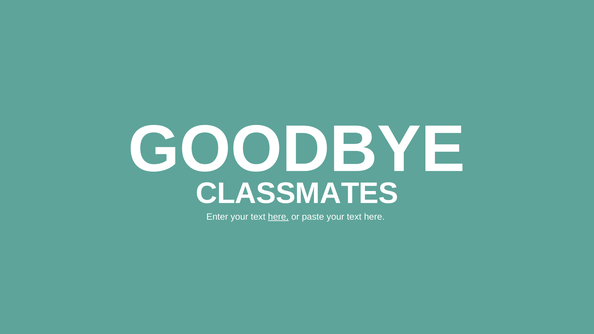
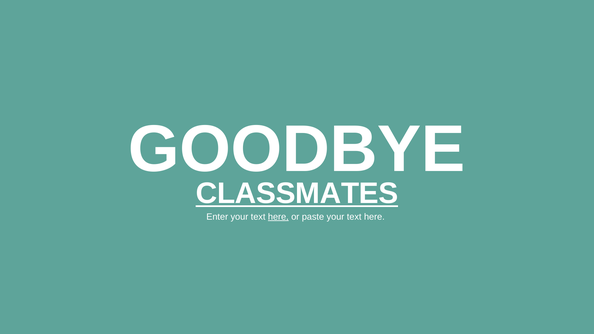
CLASSMATES underline: none -> present (297, 193)
